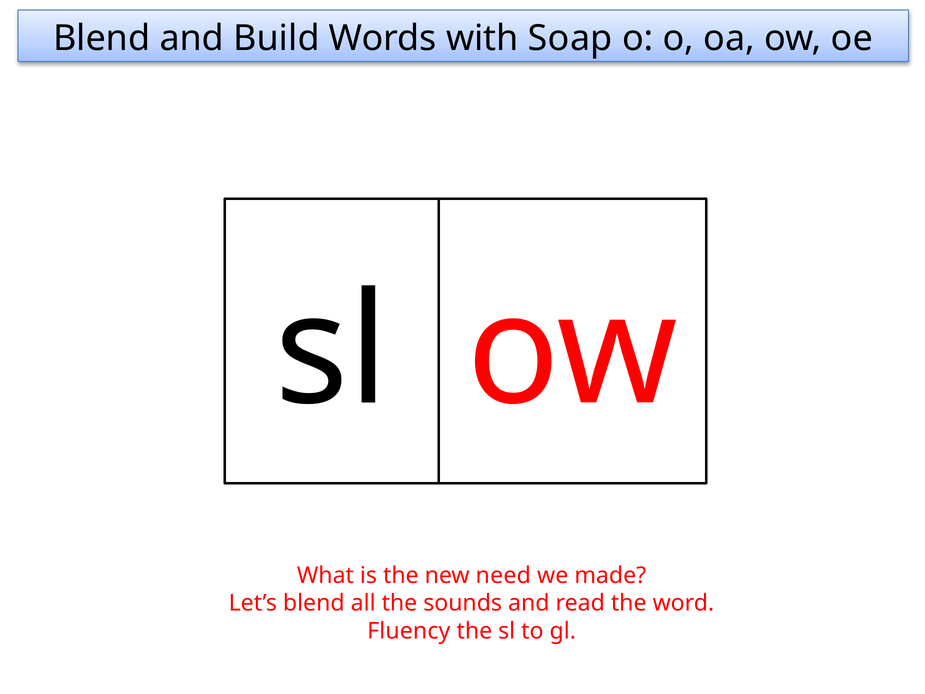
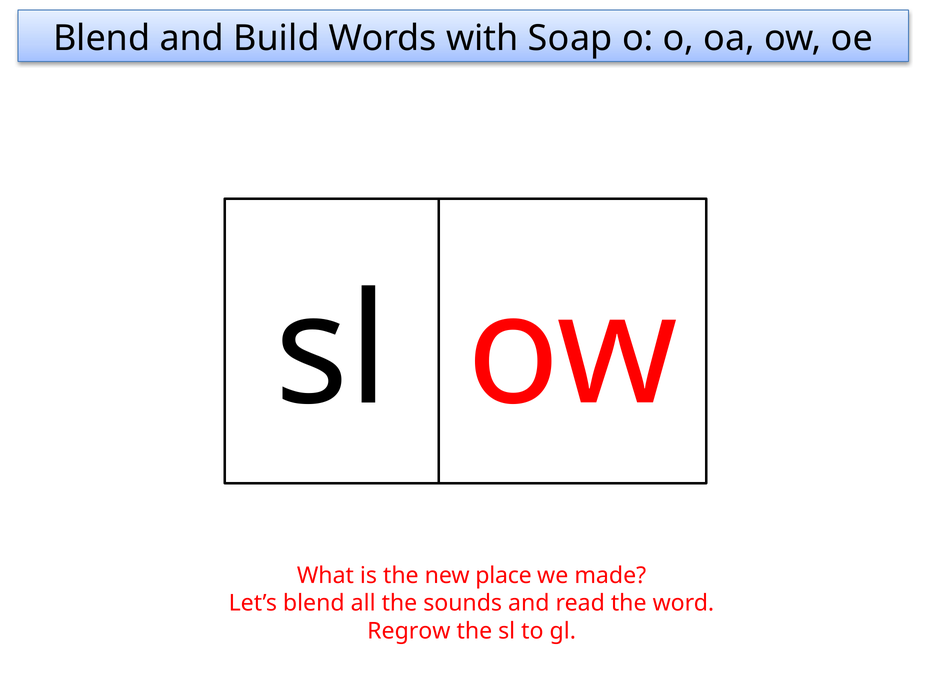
need: need -> place (503, 575)
Fluency: Fluency -> Regrow (409, 631)
